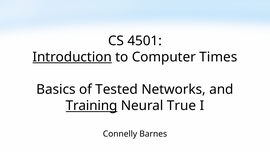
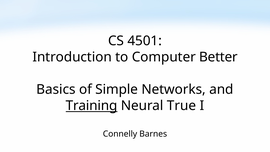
Introduction underline: present -> none (72, 57)
Times: Times -> Better (218, 57)
Tested: Tested -> Simple (117, 89)
